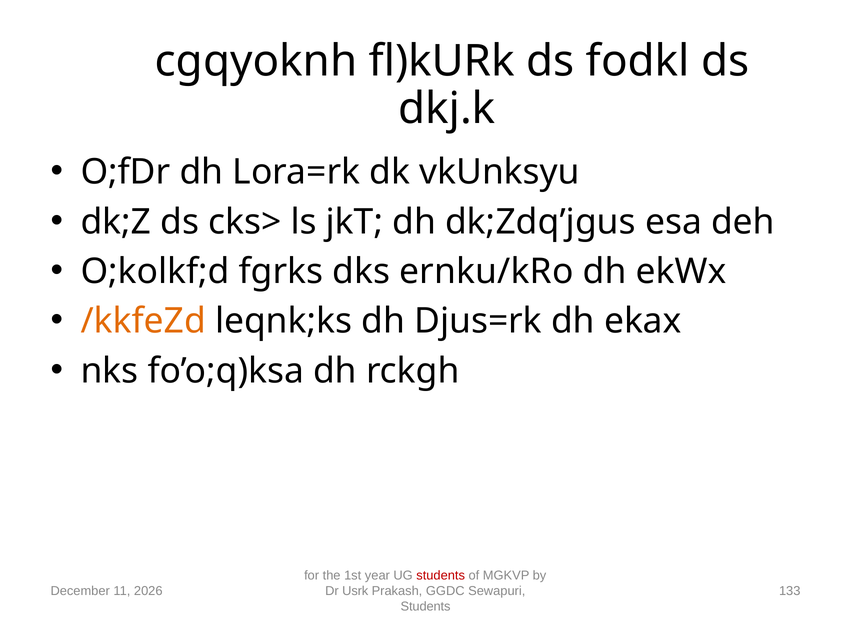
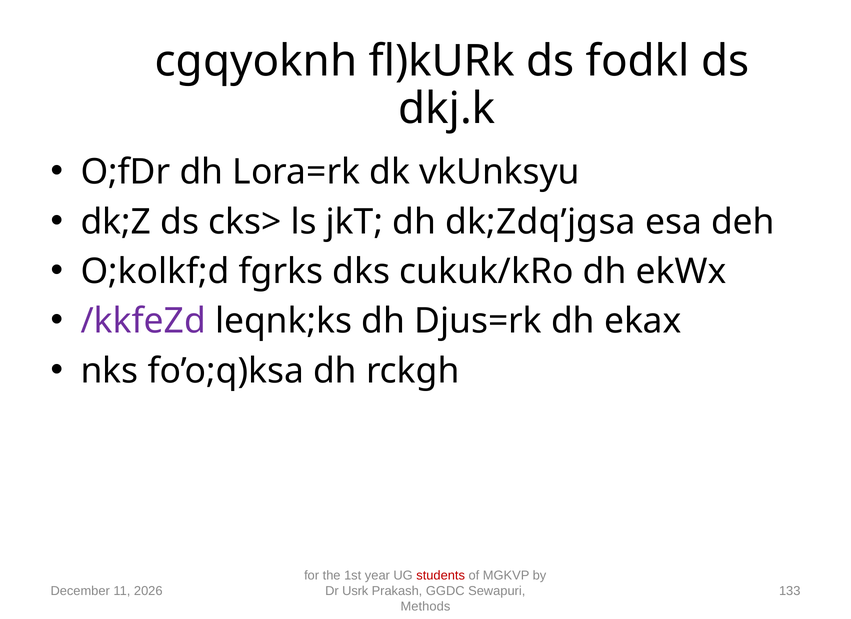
dk;Zdq’jgus: dk;Zdq’jgus -> dk;Zdq’jgsa (540, 222)
ernku/kRo: ernku/kRo -> cukuk/kRo (486, 271)
/kkfeZd colour: orange -> purple (143, 321)
Students: Students -> Methods (425, 606)
